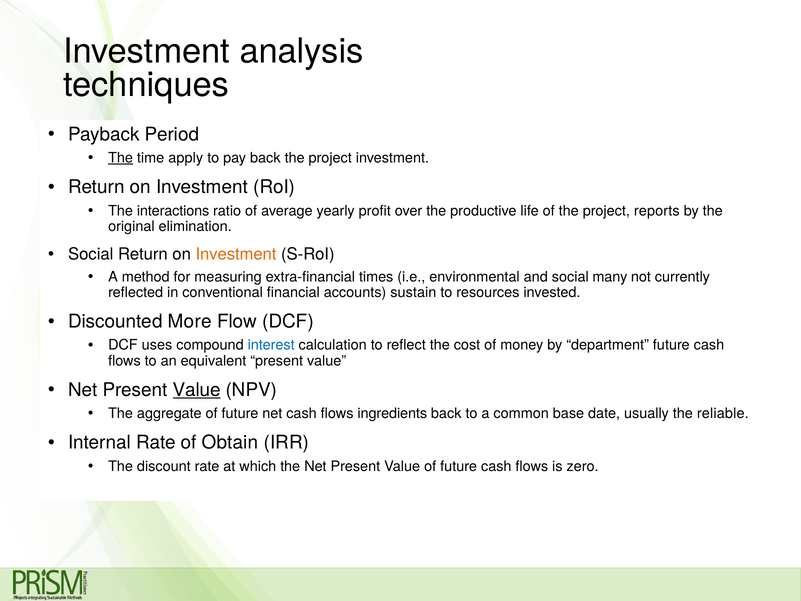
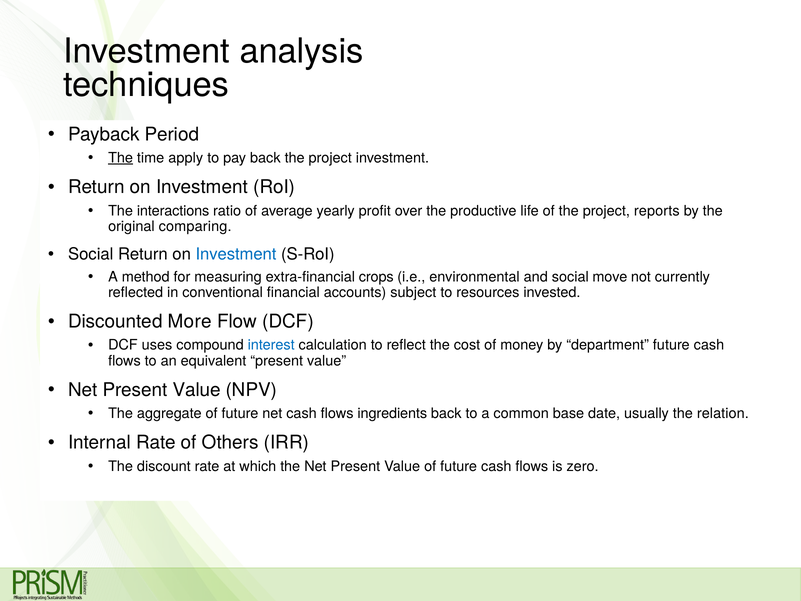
elimination: elimination -> comparing (195, 226)
Investment colour: orange -> blue (236, 254)
times: times -> crops (376, 277)
many: many -> move (610, 277)
sustain: sustain -> subject (413, 292)
Value underline: present -> none (197, 390)
reliable: reliable -> relation (723, 413)
Obtain: Obtain -> Others (230, 443)
